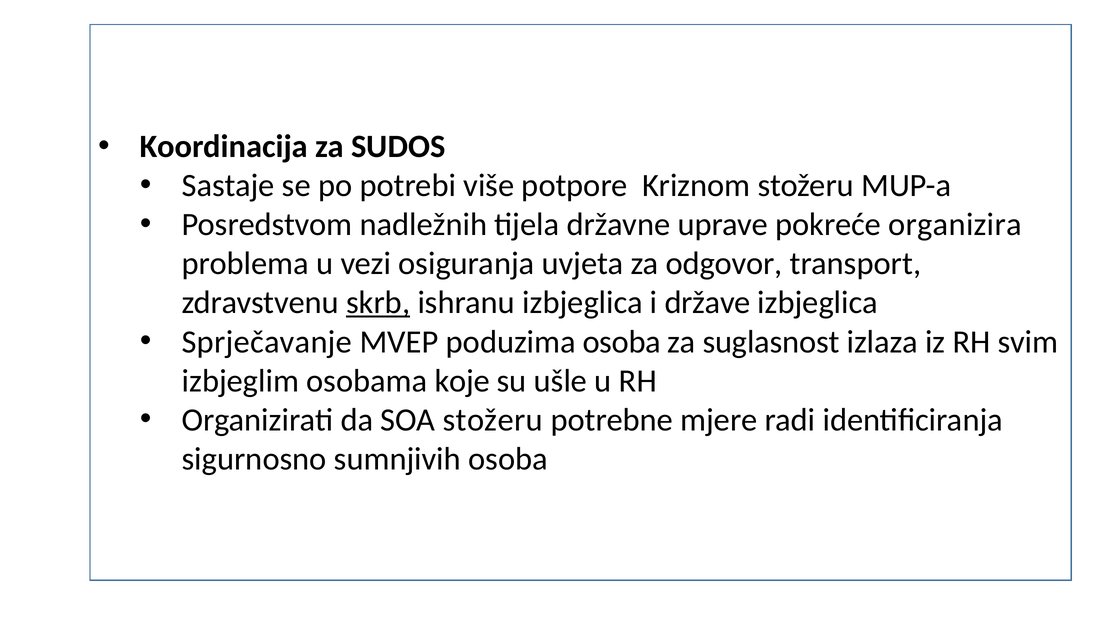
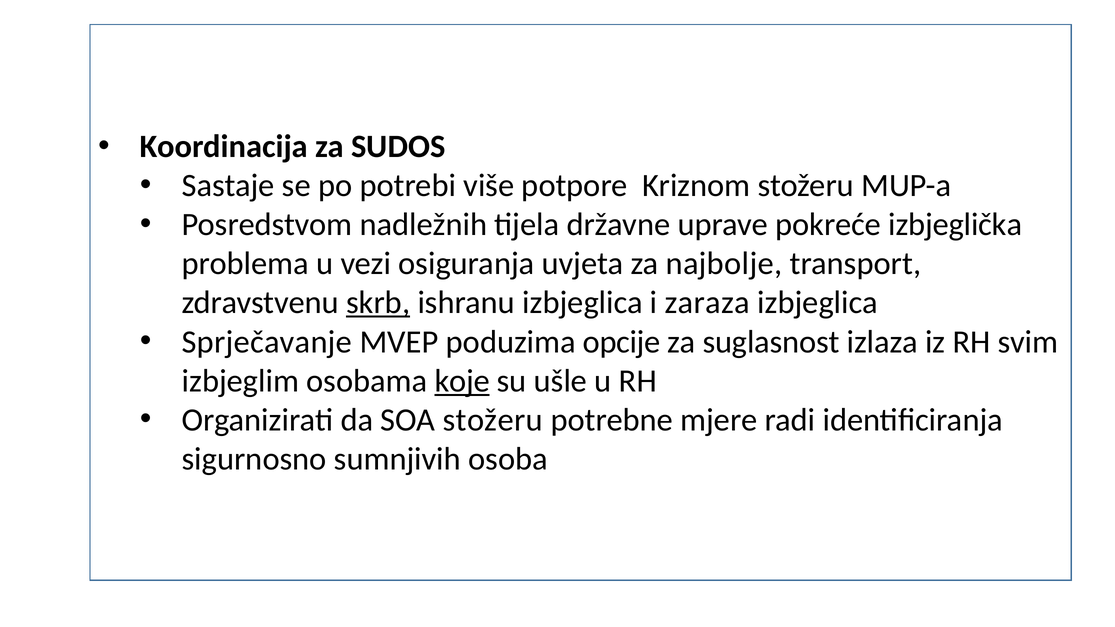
organizira: organizira -> izbjeglička (955, 225)
odgovor: odgovor -> najbolje (724, 264)
države: države -> zaraza (707, 303)
poduzima osoba: osoba -> opcije (622, 342)
koje underline: none -> present (462, 381)
